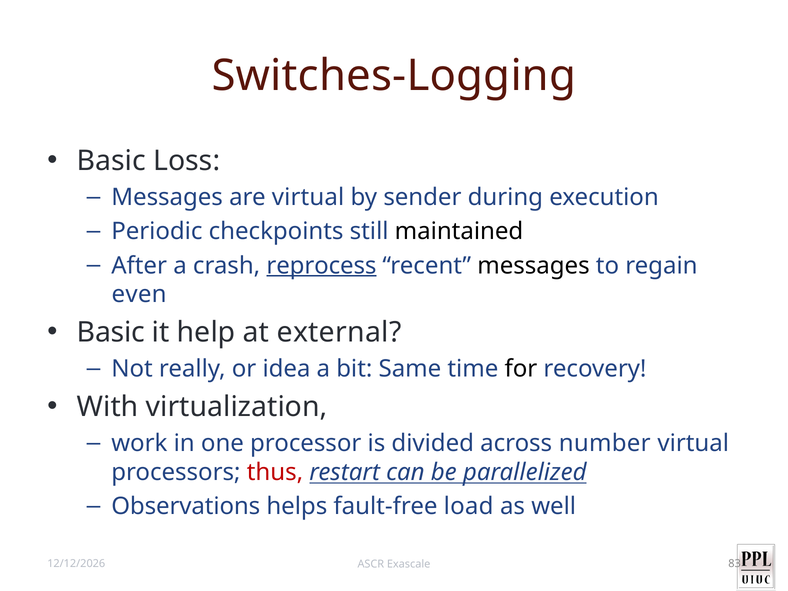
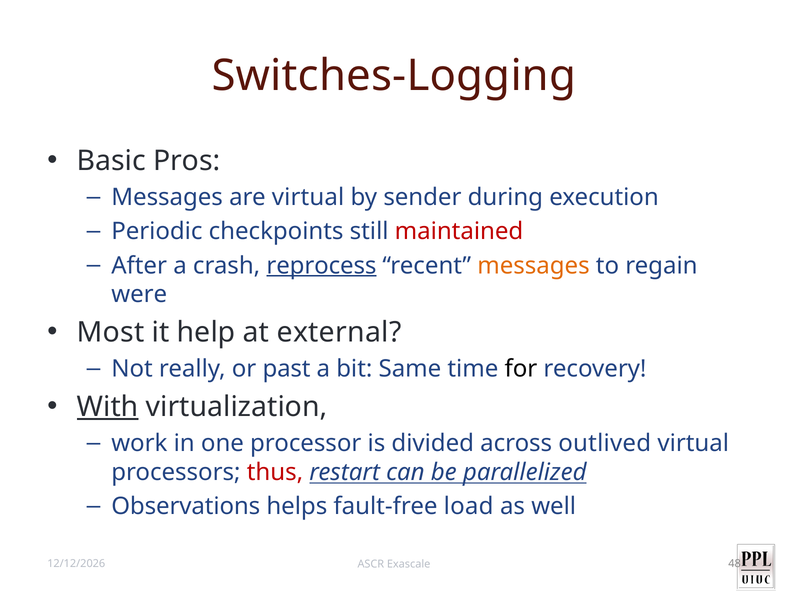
Loss: Loss -> Pros (187, 161)
maintained colour: black -> red (459, 231)
messages colour: black -> orange (534, 266)
even: even -> were (139, 294)
Basic: Basic -> Most (111, 332)
idea: idea -> past (287, 369)
With underline: none -> present (108, 407)
number: number -> outlived (605, 443)
83: 83 -> 48 (735, 563)
